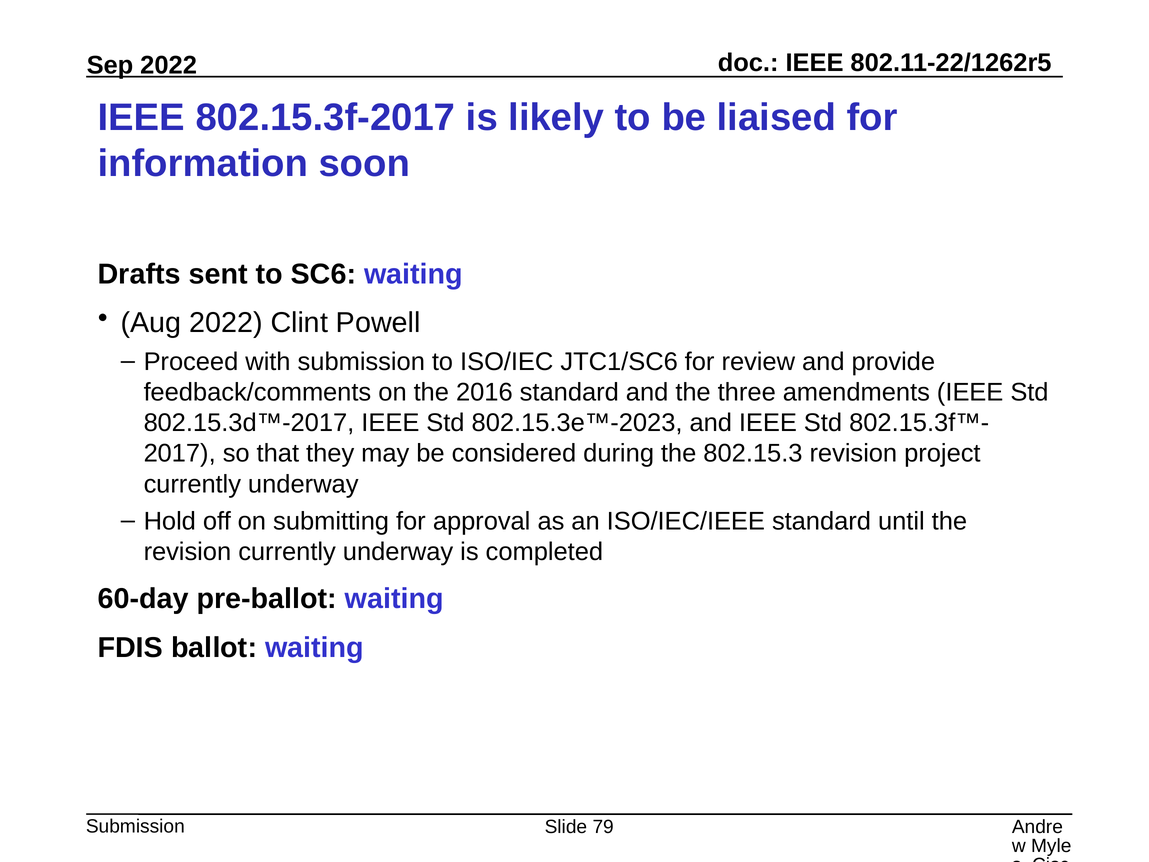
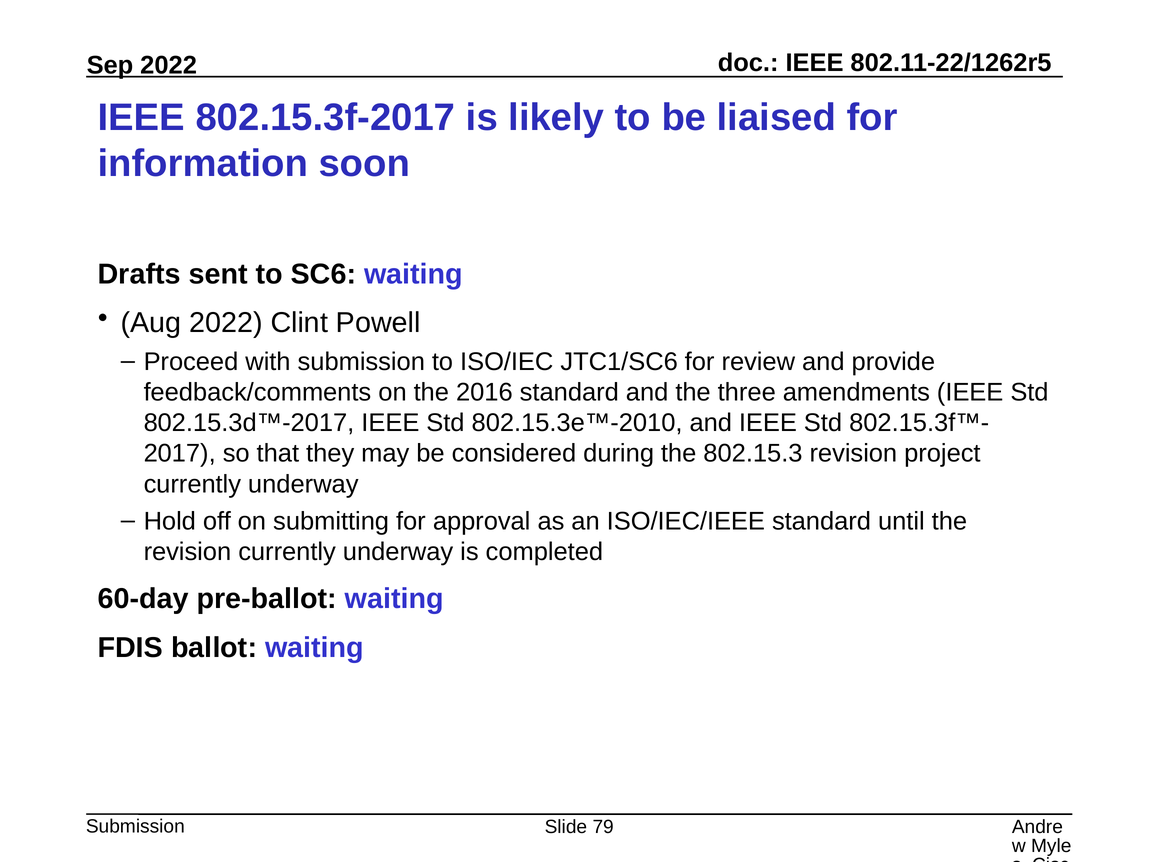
802.15.3e™-2023: 802.15.3e™-2023 -> 802.15.3e™-2010 (577, 423)
